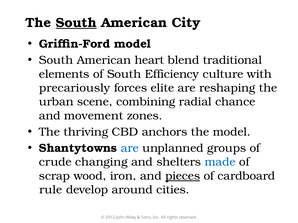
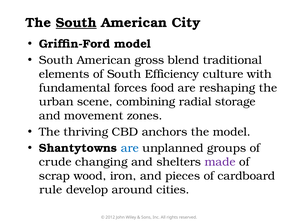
heart: heart -> gross (149, 60)
precariously: precariously -> fundamental (75, 88)
elite: elite -> food (162, 88)
chance: chance -> storage (235, 102)
made colour: blue -> purple (220, 162)
pieces underline: present -> none (183, 176)
